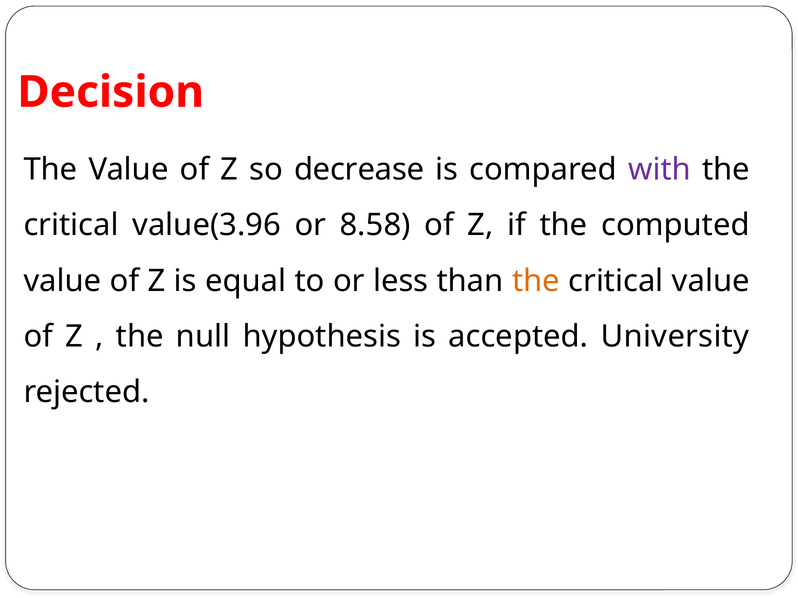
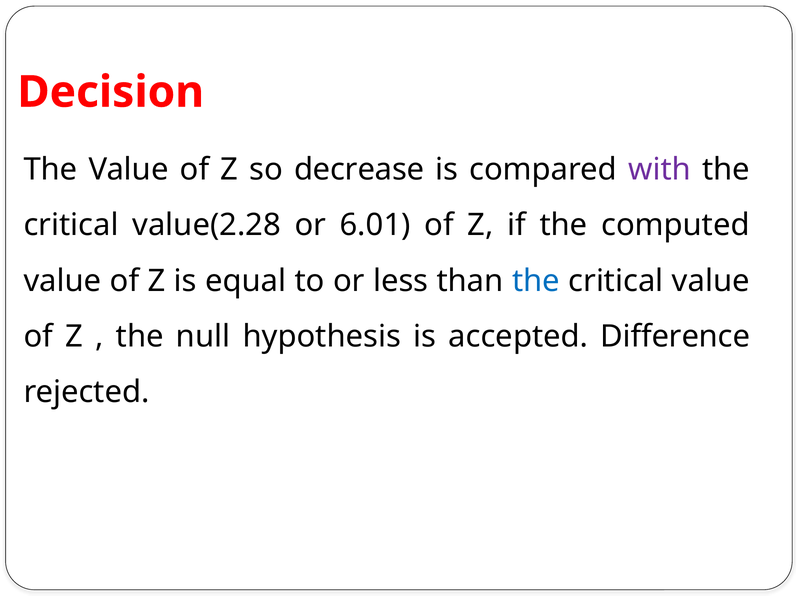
value(3.96: value(3.96 -> value(2.28 (207, 225)
8.58: 8.58 -> 6.01 (375, 225)
the colour: orange -> blue (536, 281)
University: University -> Difference (675, 337)
